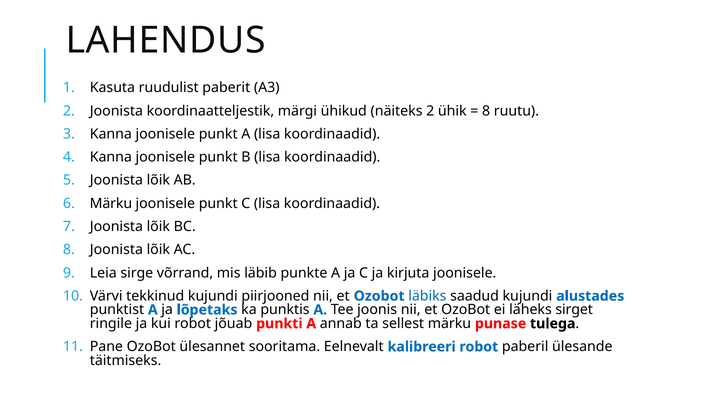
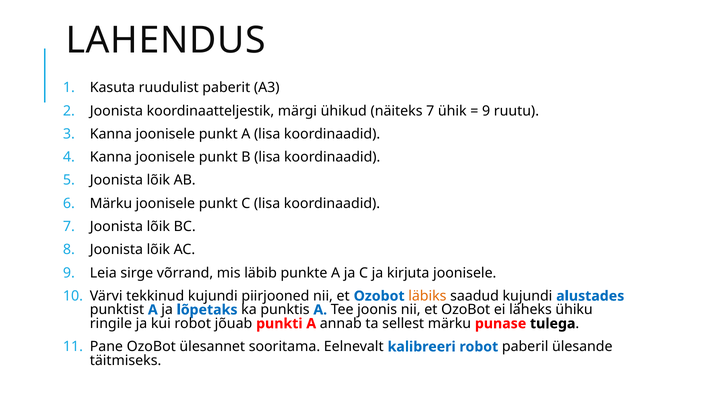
näiteks 2: 2 -> 7 (430, 111)
8: 8 -> 9 (486, 111)
läbiks colour: blue -> orange (427, 296)
sirget: sirget -> ühiku (574, 310)
